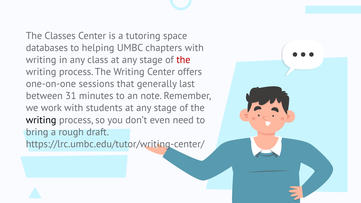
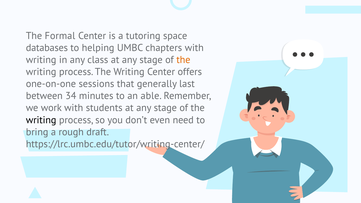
Classes: Classes -> Formal (60, 36)
the colour: red -> orange (183, 60)
31: 31 -> 34 (71, 96)
note: note -> able (151, 96)
